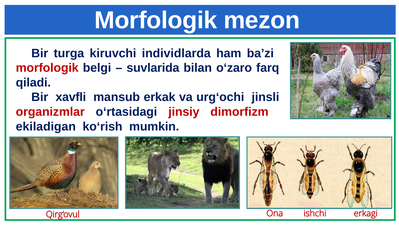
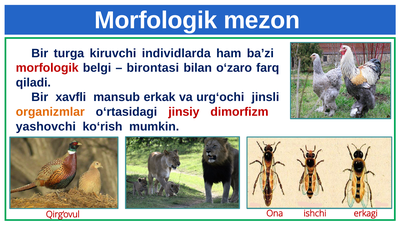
suvlarida: suvlarida -> birontasi (153, 68)
organizmlar colour: red -> orange (50, 112)
ekiladigan: ekiladigan -> yashovchi (46, 126)
